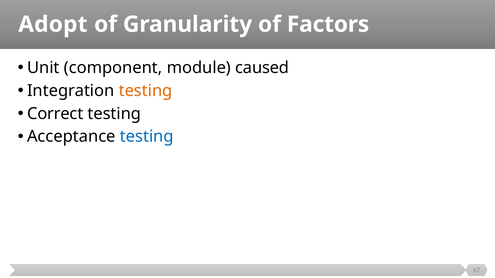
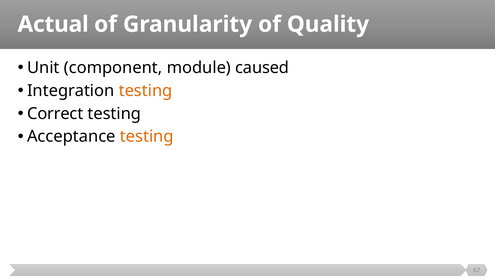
Adopt: Adopt -> Actual (53, 24)
Factors: Factors -> Quality (328, 24)
testing colour: blue -> orange (147, 137)
